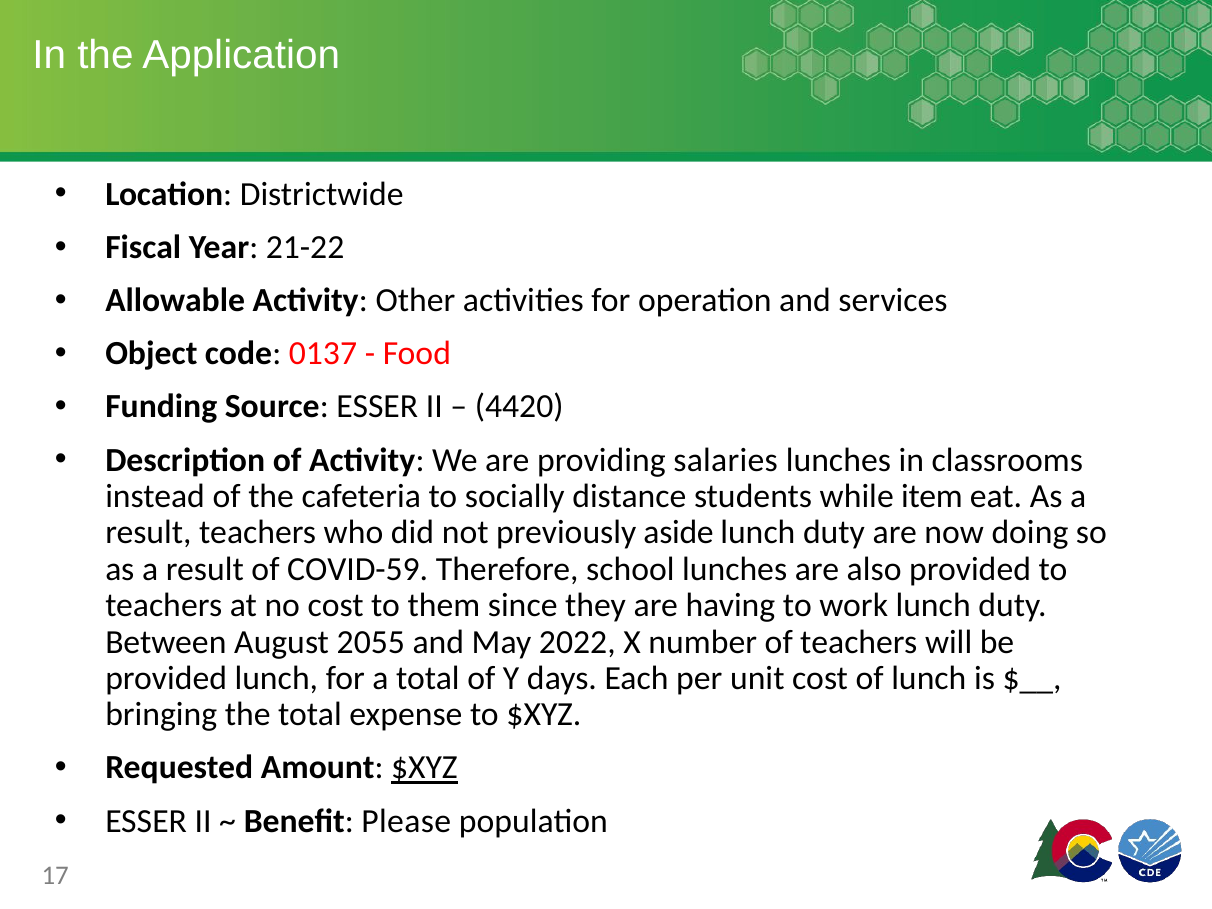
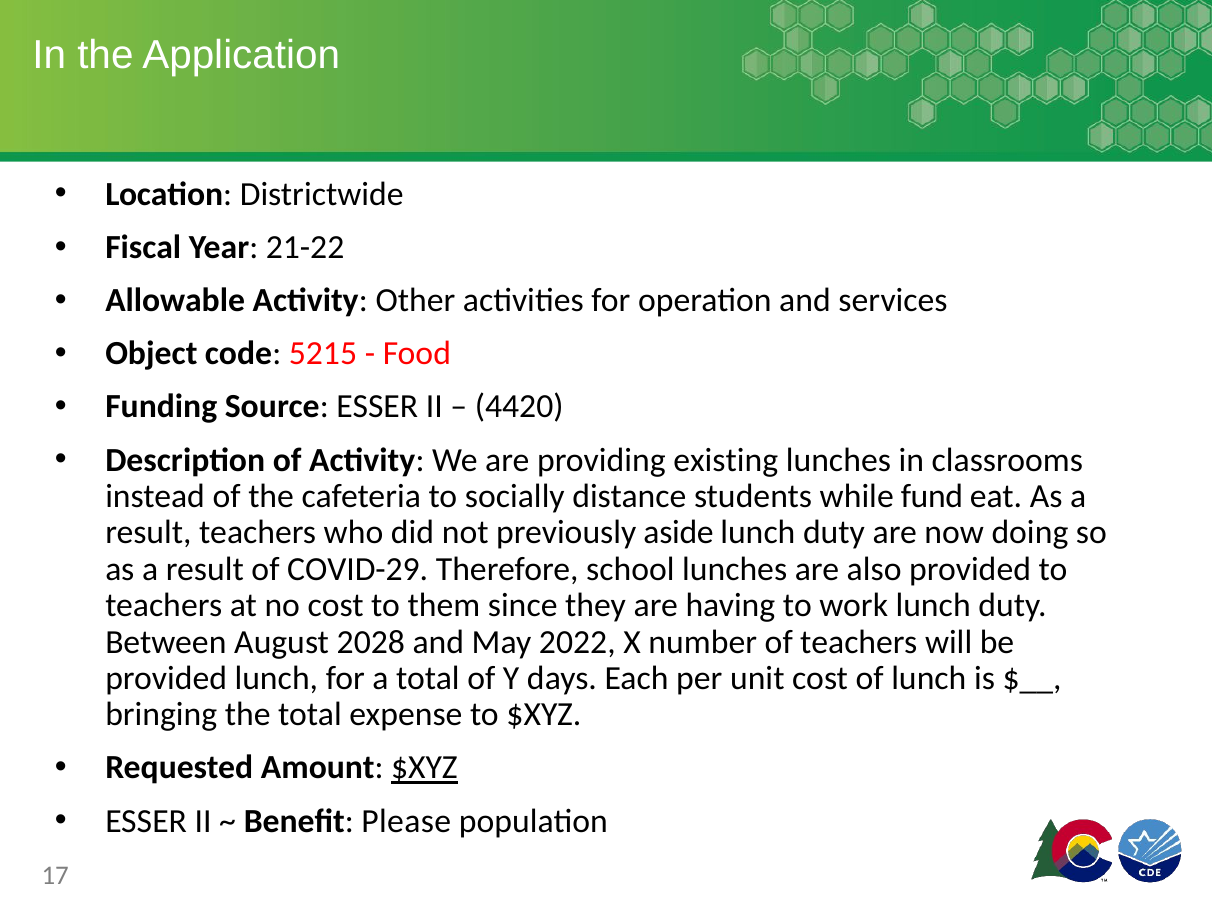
0137: 0137 -> 5215 (323, 354)
salaries: salaries -> existing (726, 460)
item: item -> fund (932, 496)
COVID-59: COVID-59 -> COVID-29 (358, 569)
2055: 2055 -> 2028 (371, 642)
